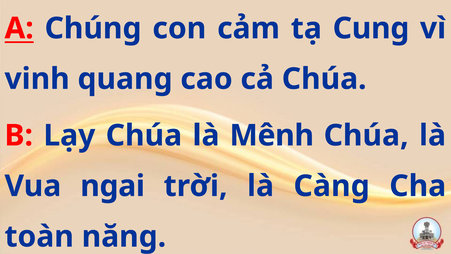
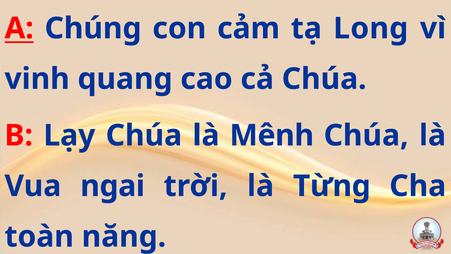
Cung: Cung -> Long (371, 28)
Càng: Càng -> Từng (332, 186)
